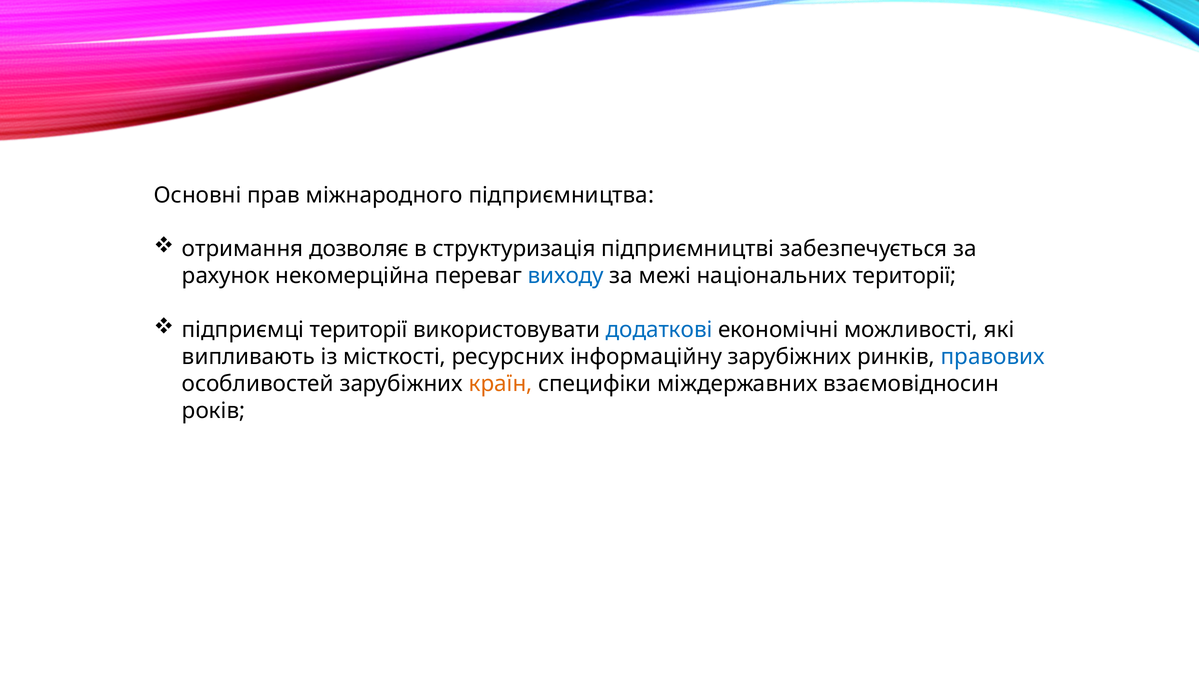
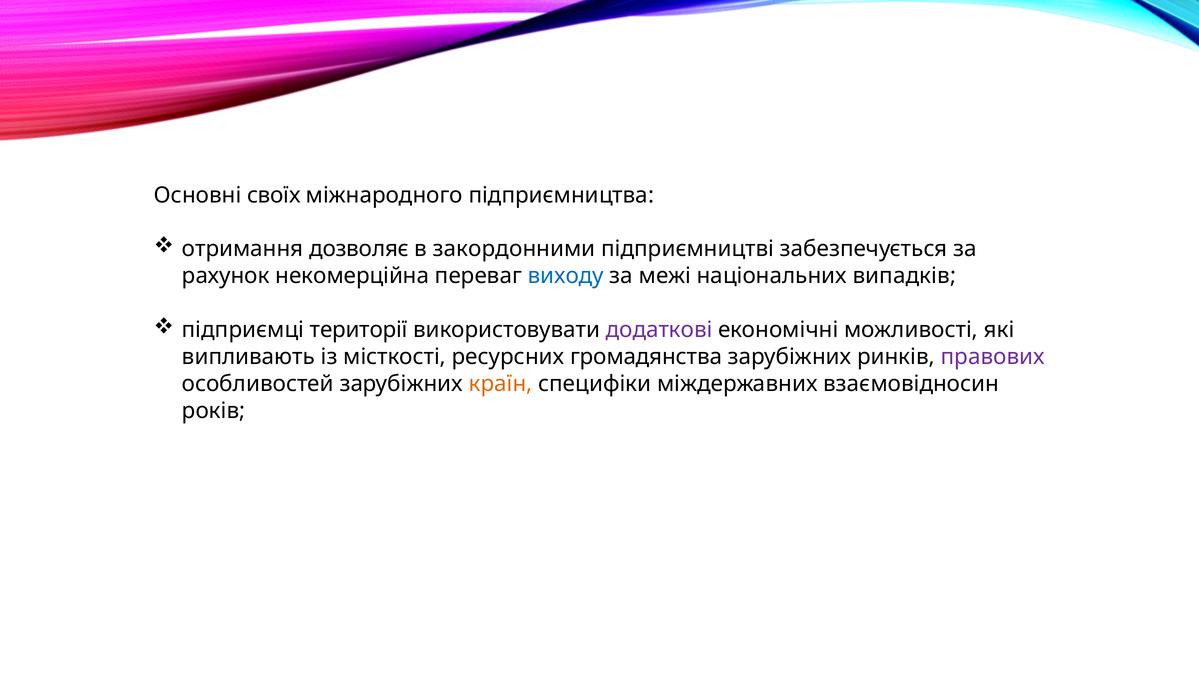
прав: прав -> своїх (274, 195)
структуризація: структуризація -> закордонними (514, 249)
національних території: території -> випадків (904, 276)
додаткові colour: blue -> purple (659, 330)
інформаційну: інформаційну -> громадянства (646, 357)
правових colour: blue -> purple (993, 357)
